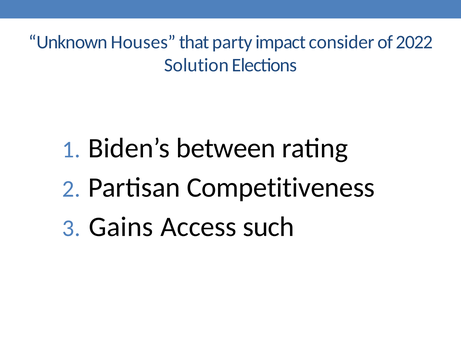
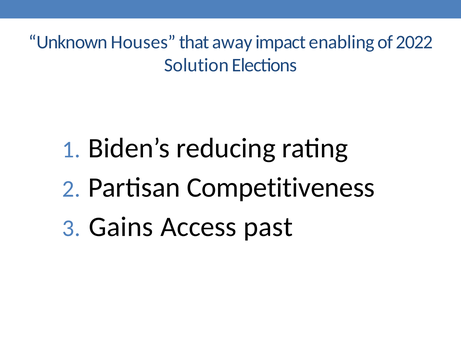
party: party -> away (232, 42)
consider: consider -> enabling (342, 42)
between: between -> reducing (226, 148)
such: such -> past (268, 227)
